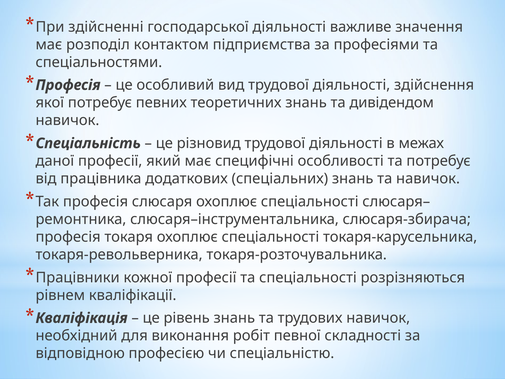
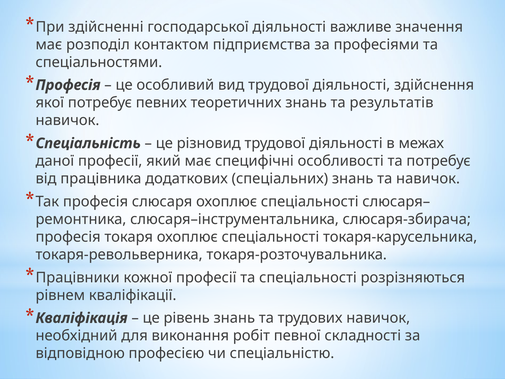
дивідендом: дивідендом -> результатів (392, 103)
